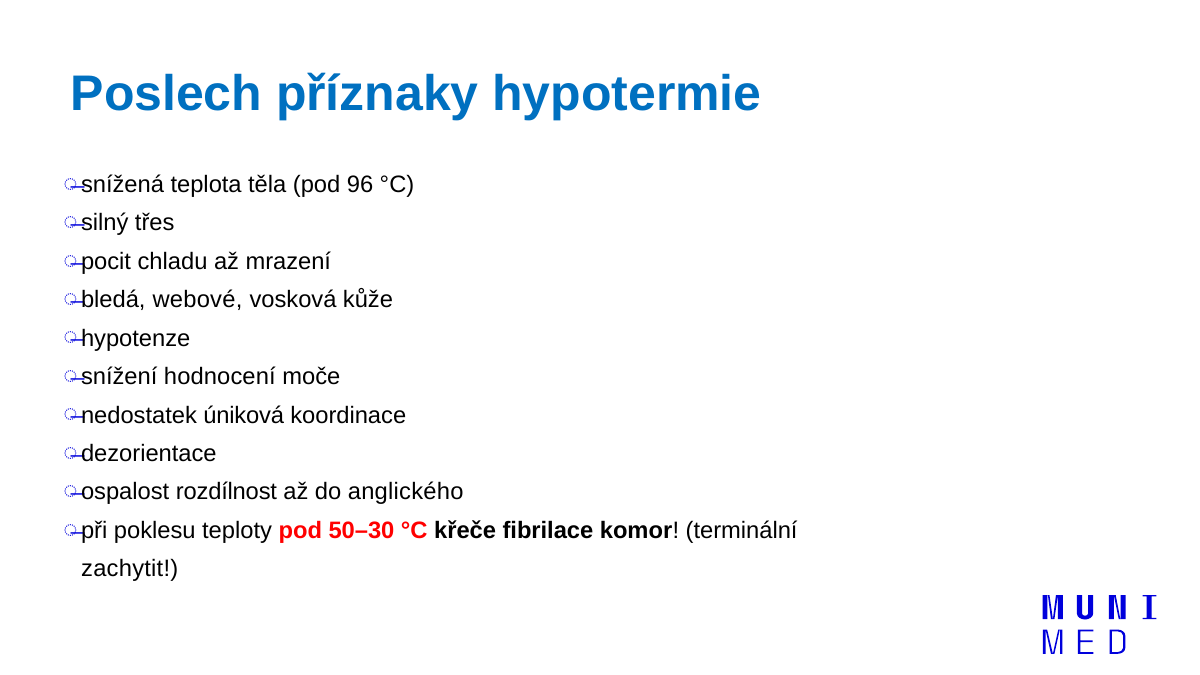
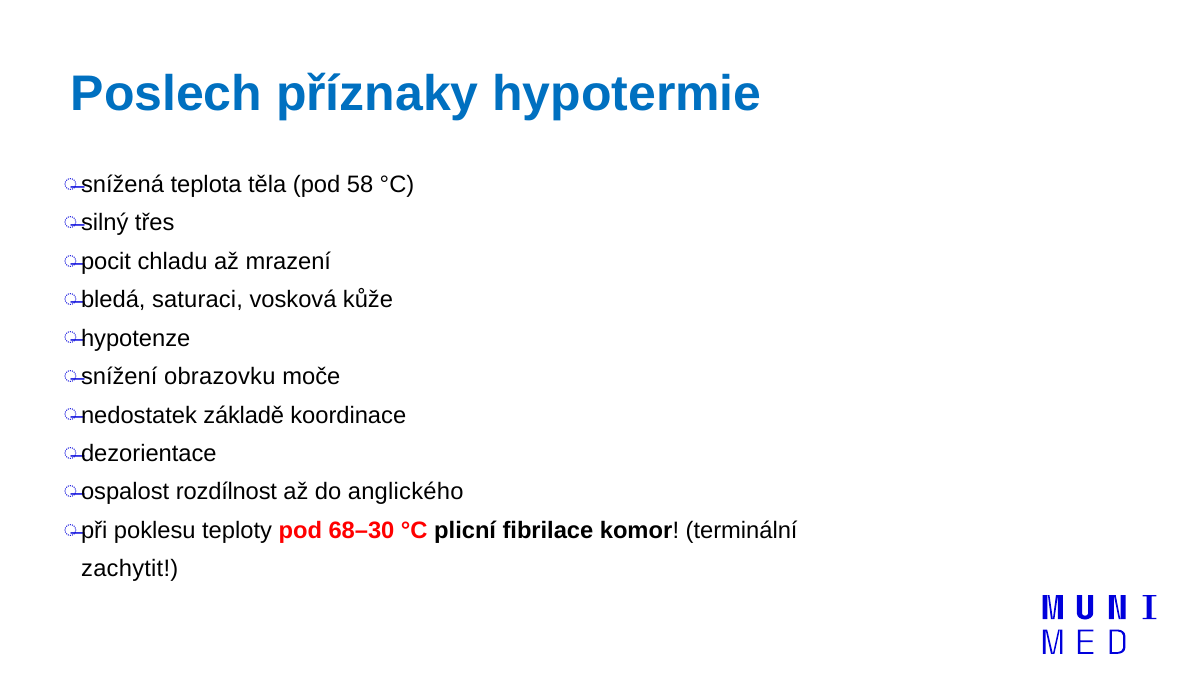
96: 96 -> 58 (360, 185)
webové: webové -> saturaci (198, 300)
hodnocení: hodnocení -> obrazovku (220, 377)
úniková: úniková -> základě (244, 415)
50–30: 50–30 -> 68–30 (362, 531)
křeče: křeče -> plicní (465, 531)
